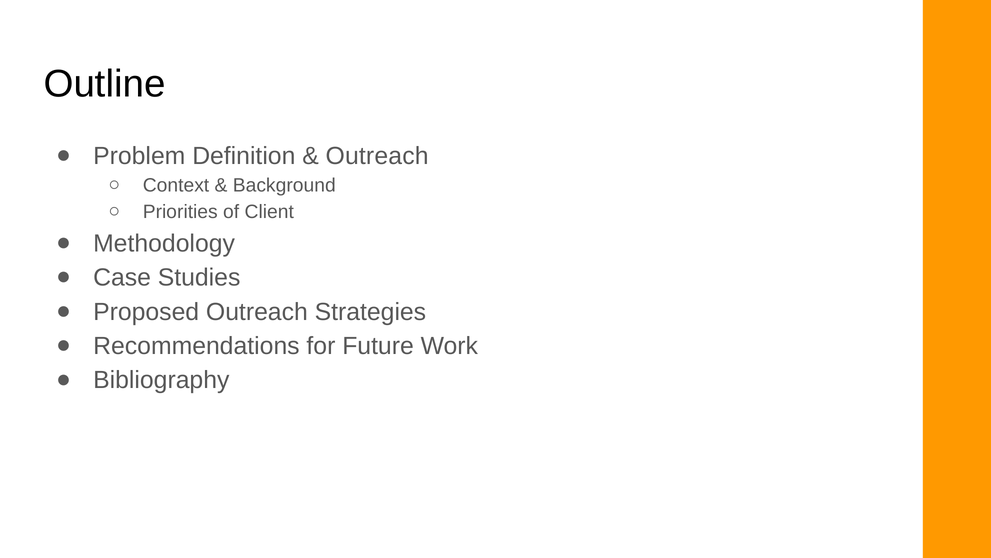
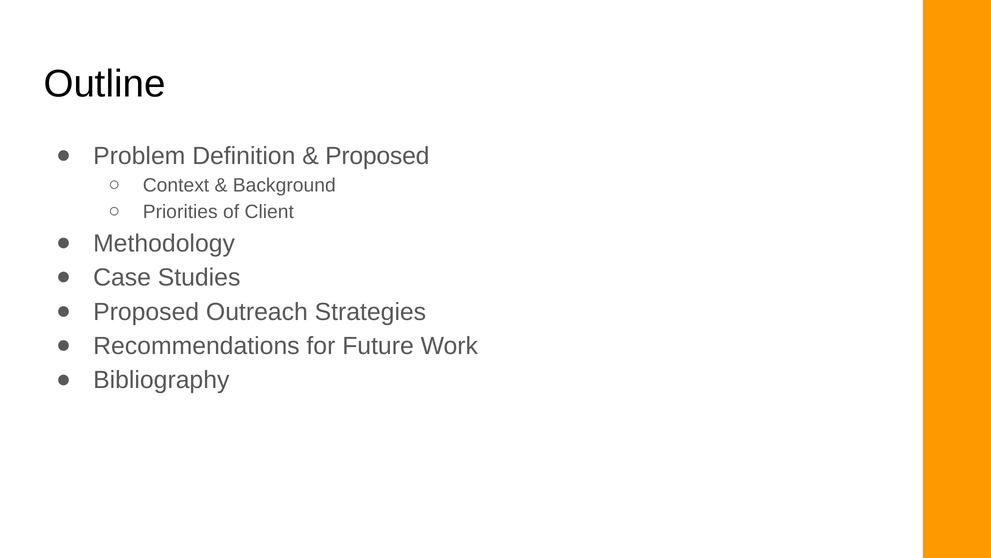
Outreach: Outreach -> Proposed (377, 156)
